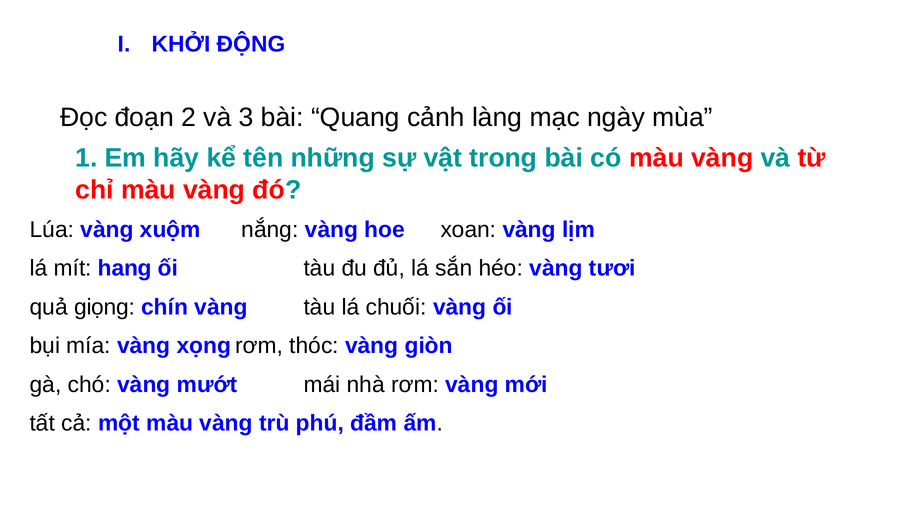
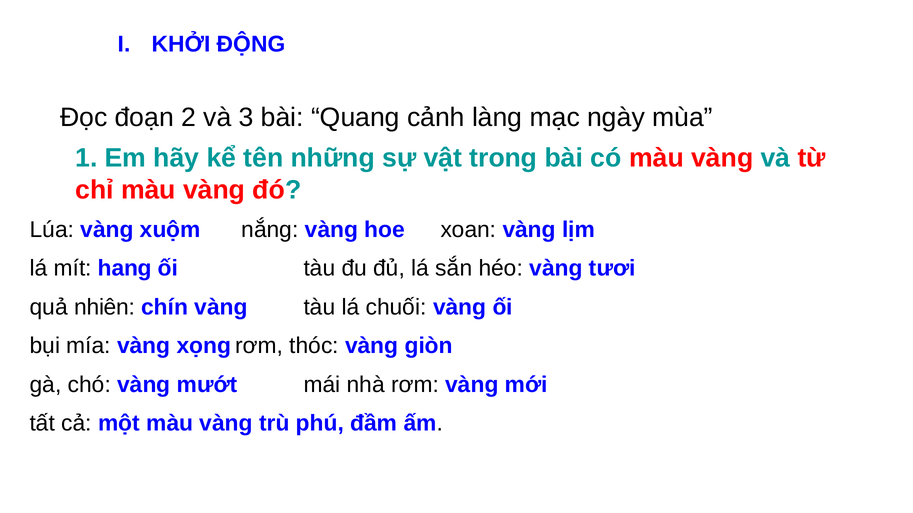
giọng: giọng -> nhiên (105, 307)
